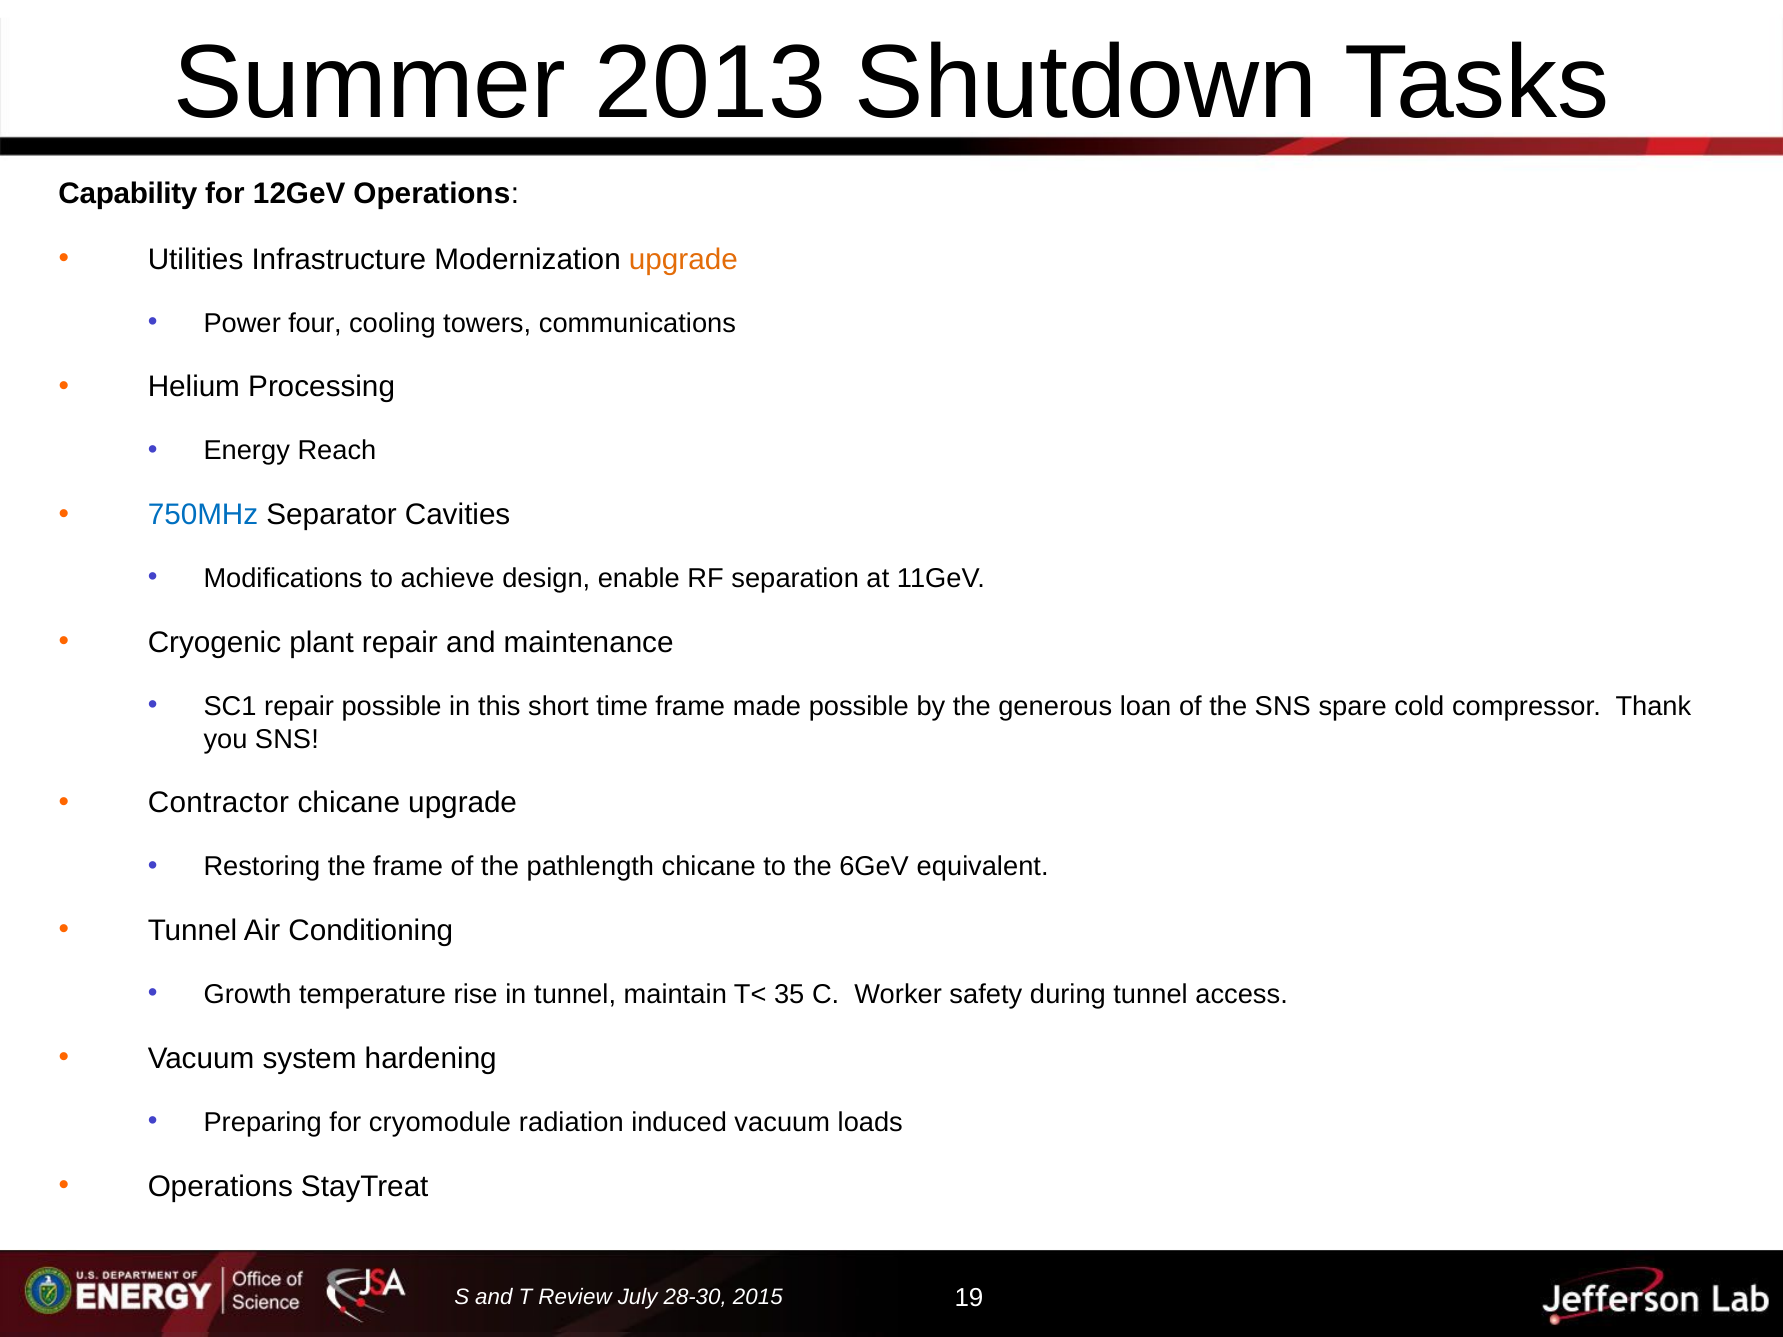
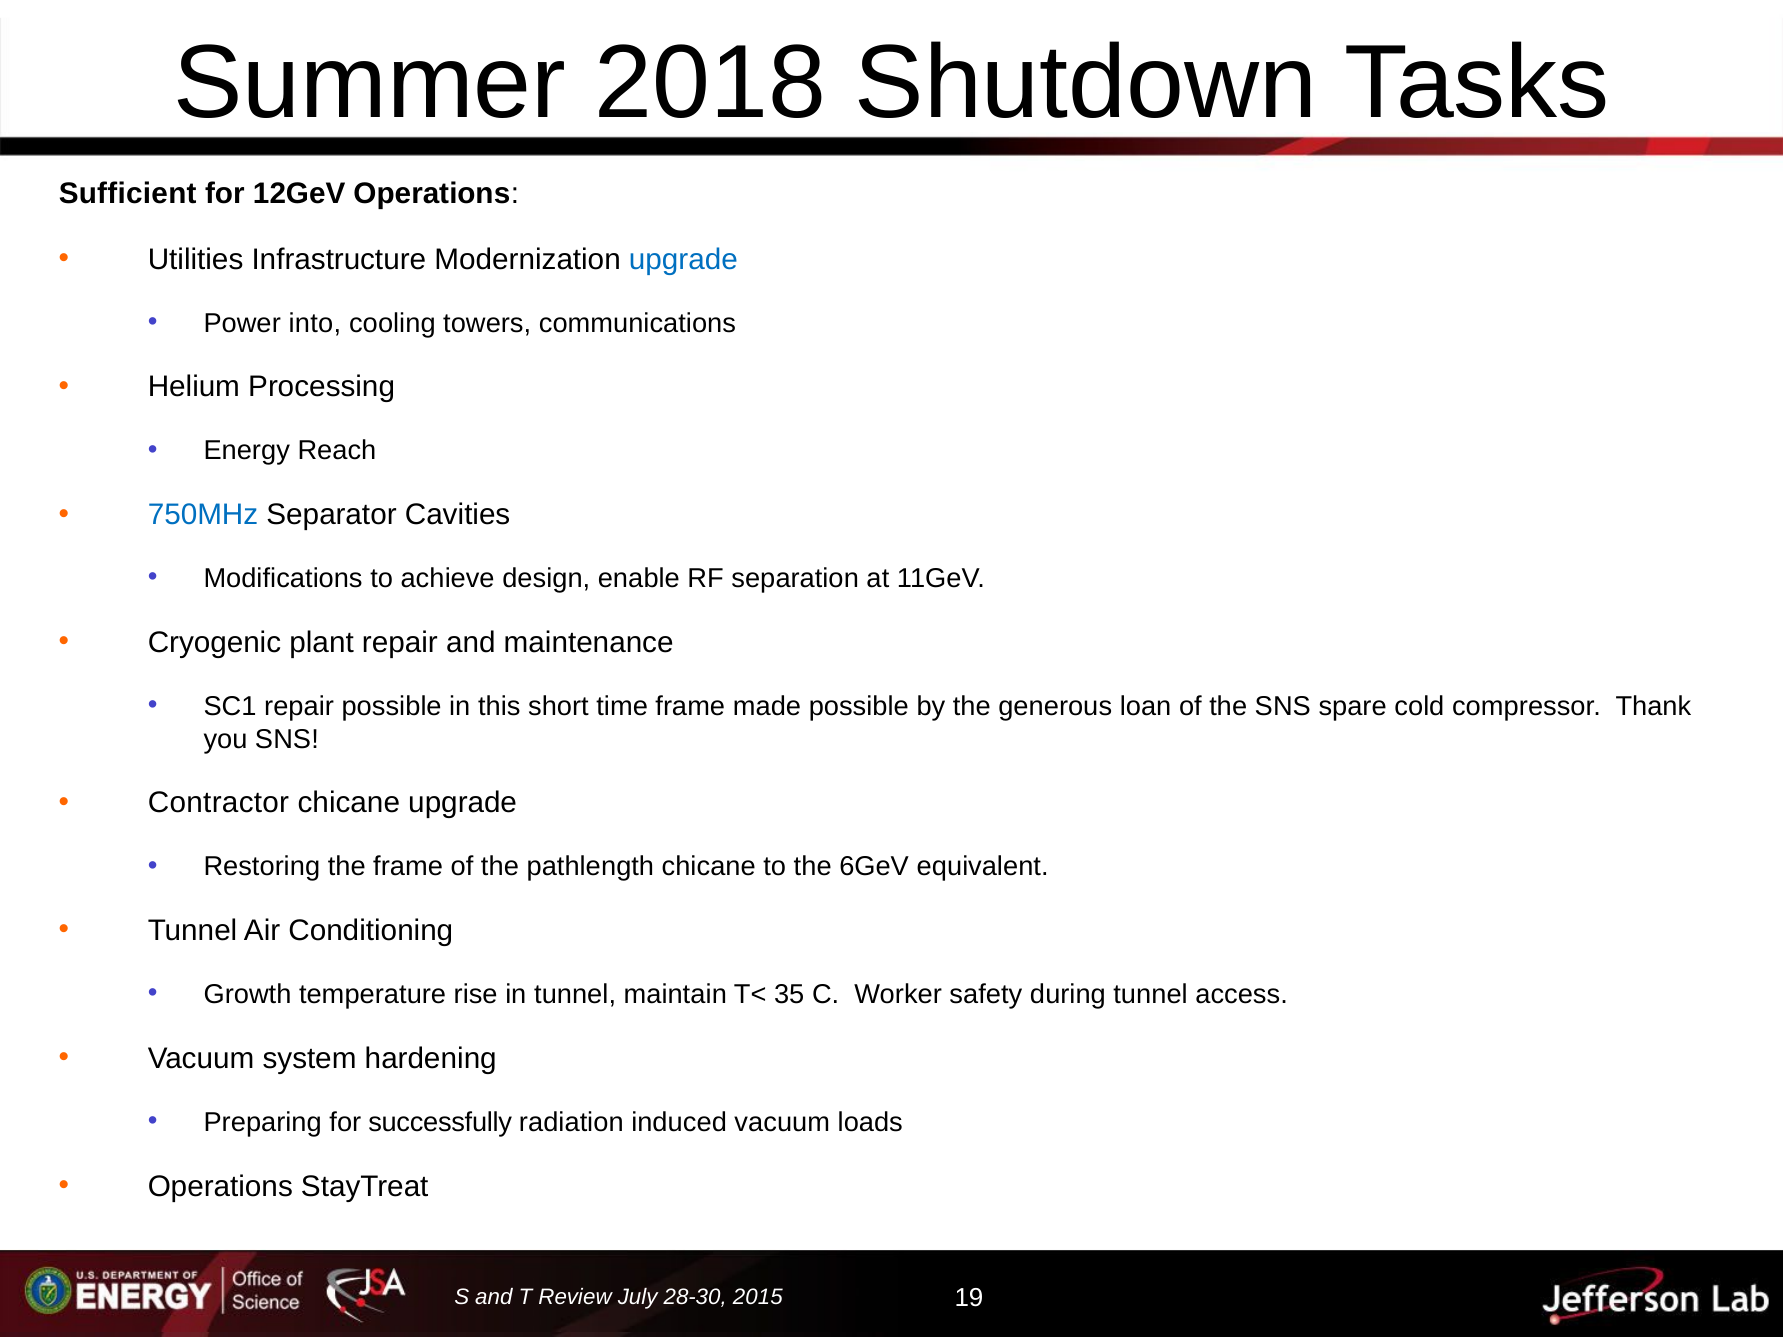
2013: 2013 -> 2018 (710, 83)
Capability: Capability -> Sufficient (128, 194)
upgrade colour: orange -> blue (683, 259)
four: four -> into (315, 323)
cryomodule: cryomodule -> successfully (440, 1122)
